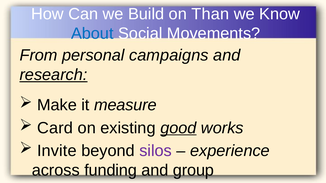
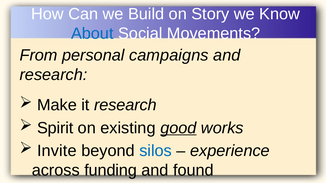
Than: Than -> Story (210, 14)
research underline: present -> none (53, 75)
it measure: measure -> research (125, 105)
Card: Card -> Spirit (55, 128)
silos colour: purple -> blue (156, 151)
group: group -> found (193, 171)
